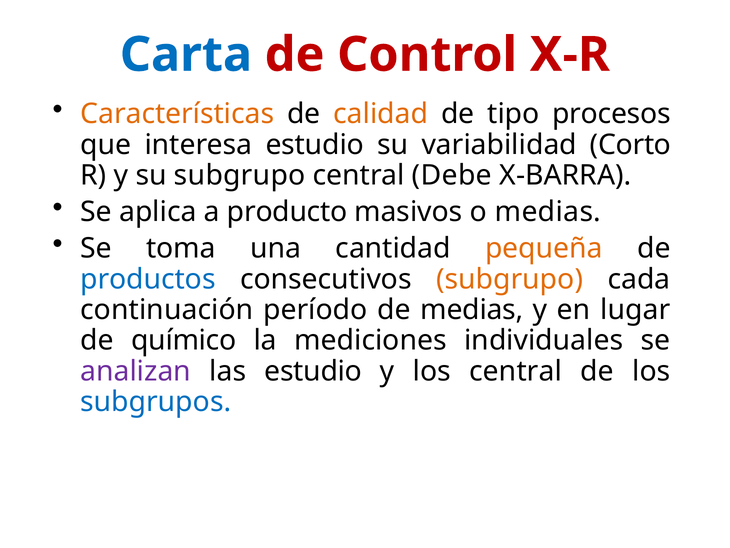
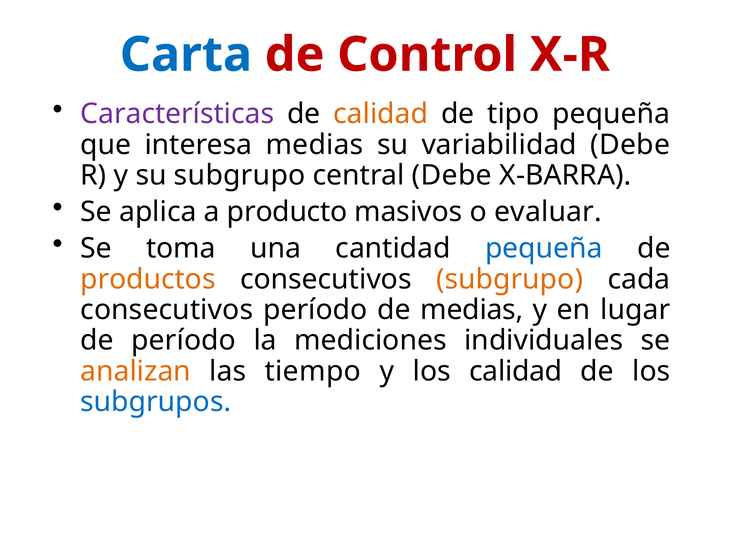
Características colour: orange -> purple (177, 114)
tipo procesos: procesos -> pequeña (611, 114)
interesa estudio: estudio -> medias (315, 145)
variabilidad Corto: Corto -> Debe (630, 145)
o medias: medias -> evaluar (548, 212)
pequeña colour: orange -> blue (544, 248)
productos colour: blue -> orange (148, 279)
continuación: continuación -> consecutivos (167, 310)
de químico: químico -> período (184, 340)
analizan colour: purple -> orange (136, 371)
las estudio: estudio -> tiempo (313, 371)
los central: central -> calidad (516, 371)
